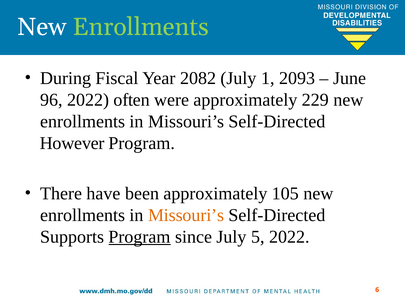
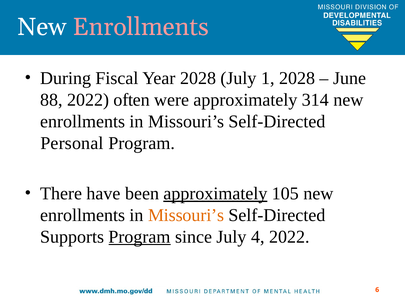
Enrollments colour: light green -> pink (141, 27)
Year 2082: 2082 -> 2028 (198, 78)
1 2093: 2093 -> 2028 (297, 78)
96: 96 -> 88 (51, 100)
229: 229 -> 314 (315, 100)
However: However -> Personal (72, 143)
approximately underline: none -> present (215, 193)
5: 5 -> 4 (258, 237)
